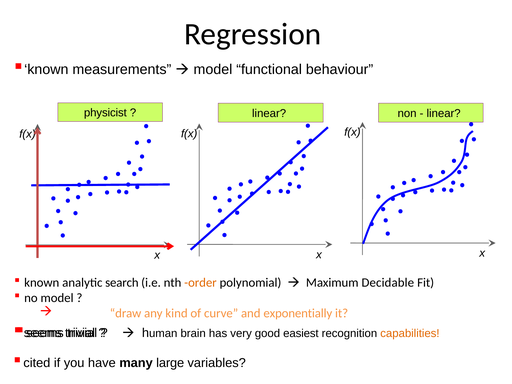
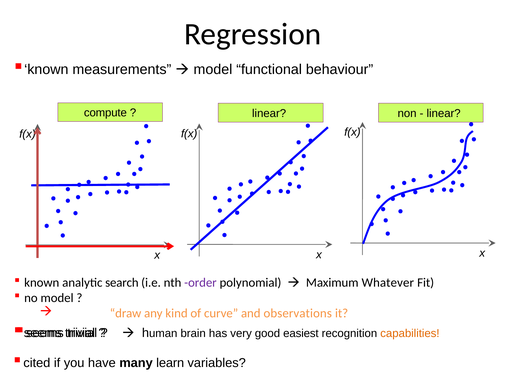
physicist: physicist -> compute (105, 113)
order colour: orange -> purple (200, 283)
Decidable: Decidable -> Whatever (388, 283)
exponentially: exponentially -> observations (298, 313)
large: large -> learn (170, 363)
